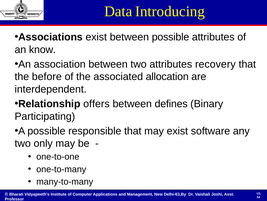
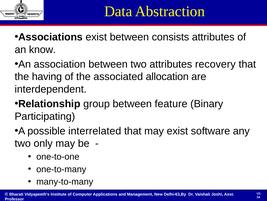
Introducing: Introducing -> Abstraction (170, 11)
between possible: possible -> consists (170, 37)
before: before -> having (47, 76)
offers: offers -> group (97, 103)
defines: defines -> feature (171, 103)
responsible: responsible -> interrelated (95, 131)
